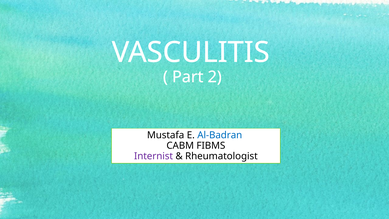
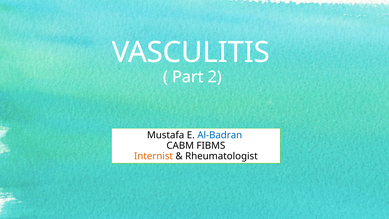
Internist colour: purple -> orange (154, 156)
